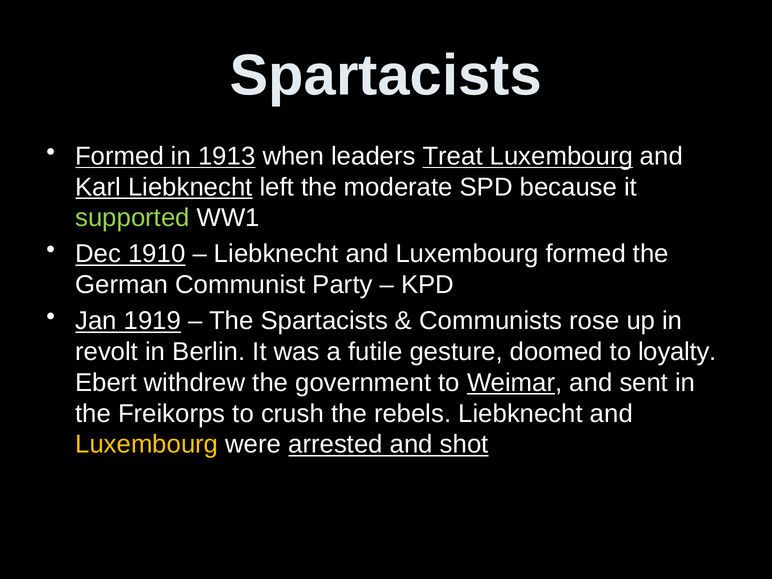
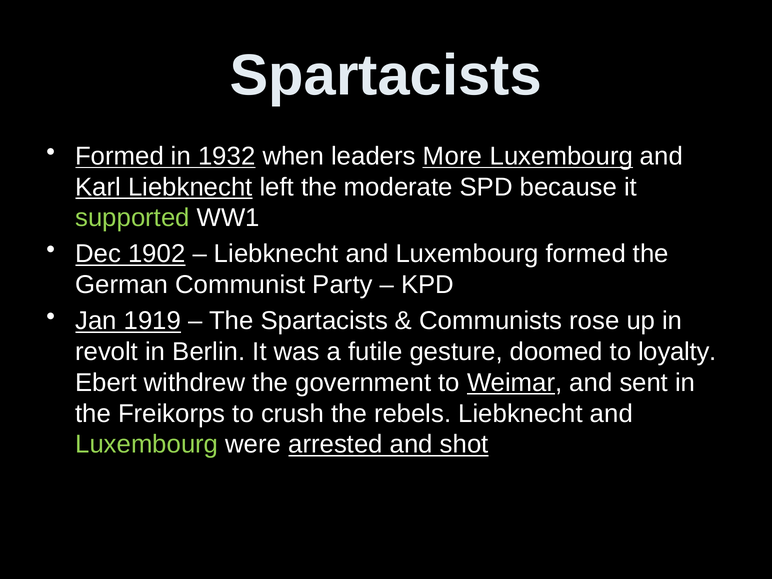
1913: 1913 -> 1932 (227, 156)
Treat: Treat -> More (453, 156)
1910: 1910 -> 1902 (157, 254)
Luxembourg colour: yellow -> light green (147, 444)
